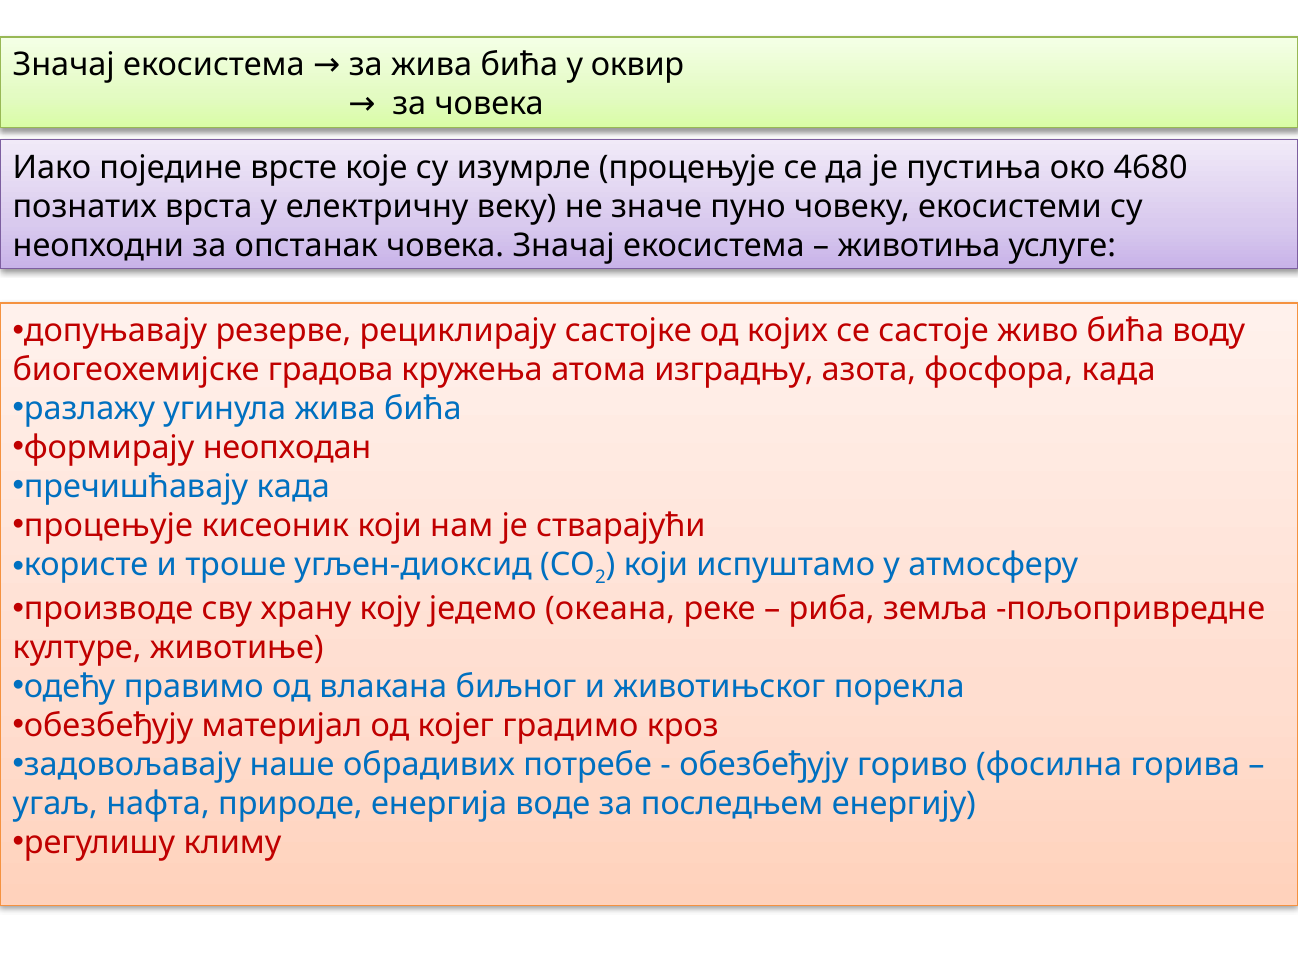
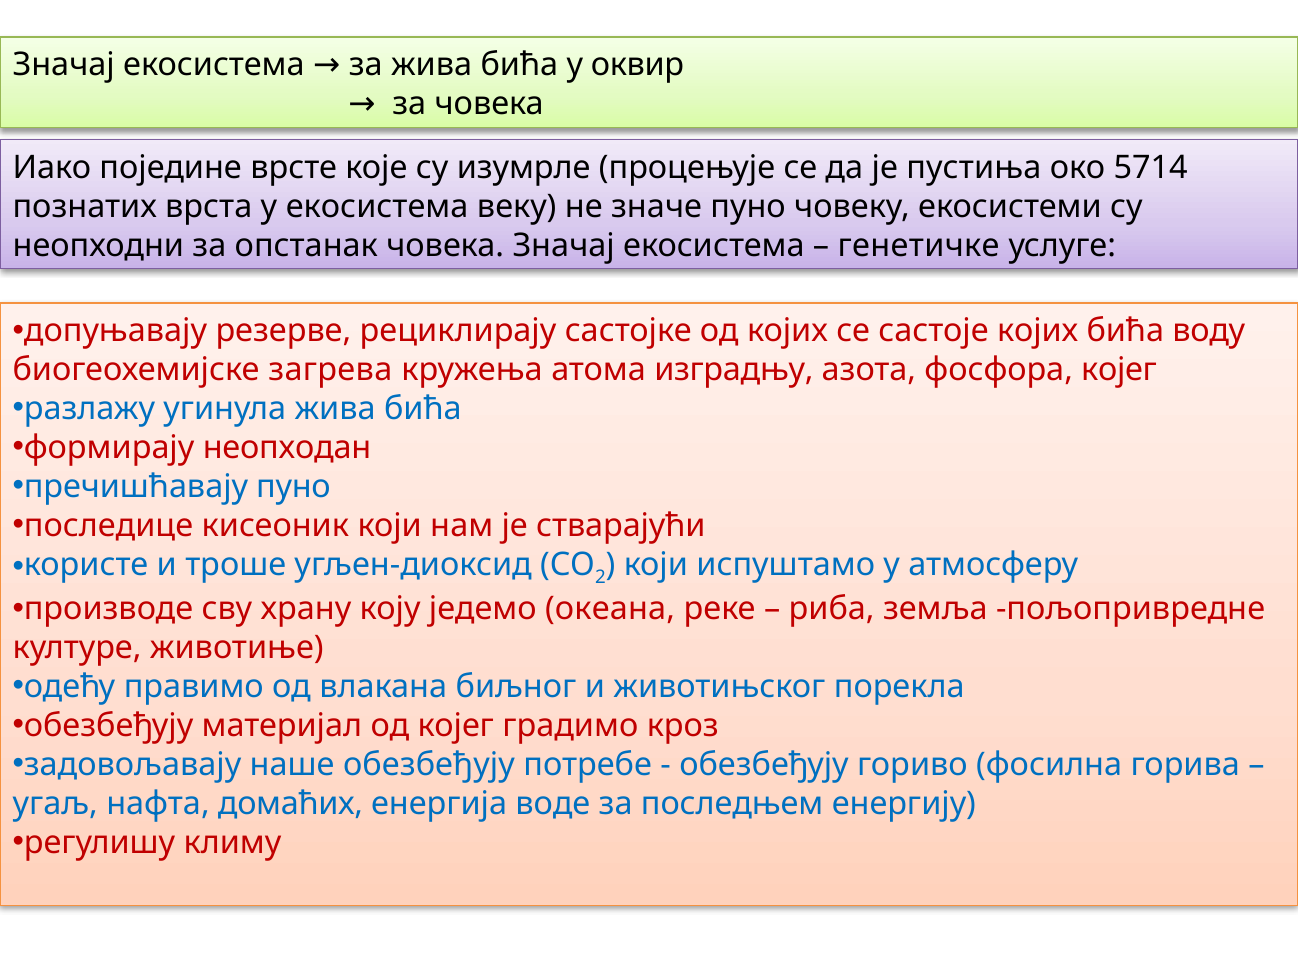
4680: 4680 -> 5714 (1151, 167)
у електричну: електричну -> екосистема (377, 206)
животиња: животиња -> генетичке (919, 245)
састоје живо: живо -> којих (1038, 331)
градова: градова -> загрева (330, 370)
фосфора када: када -> којег (1119, 370)
пречишћавају када: када -> пуно (293, 487)
процењује: процењује -> последице (109, 526)
наше обрадивих: обрадивих -> обезбеђују (429, 765)
природе: природе -> домаћих (291, 803)
